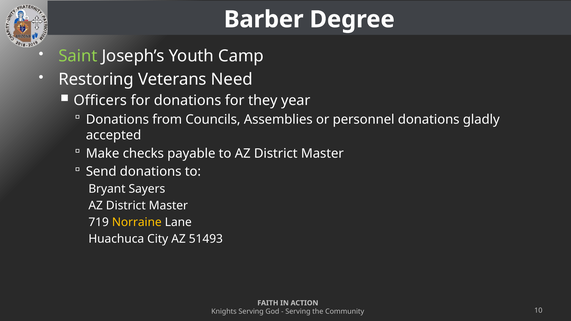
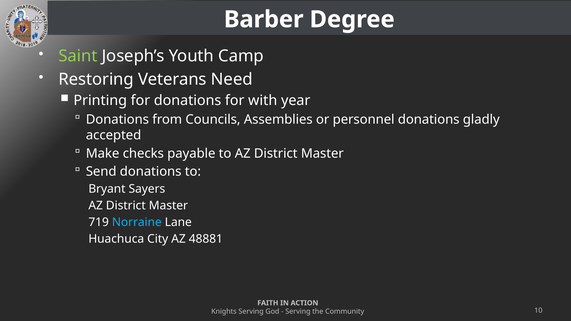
Officers: Officers -> Printing (100, 101)
they: they -> with (263, 101)
Norraine colour: yellow -> light blue (137, 222)
51493: 51493 -> 48881 (206, 239)
